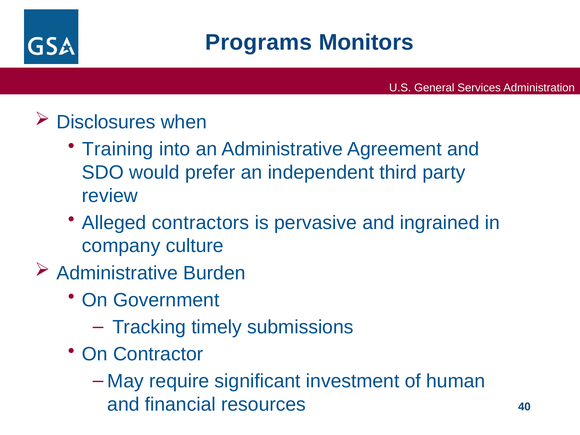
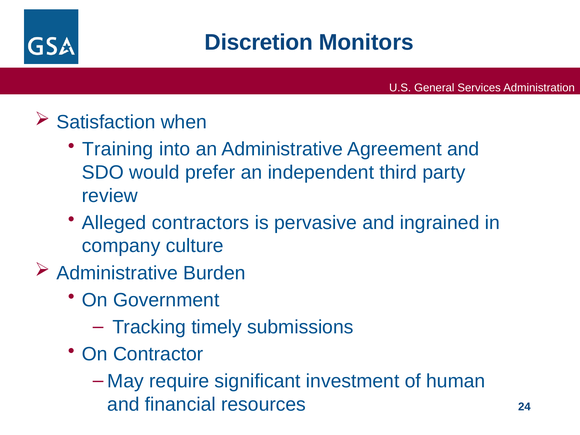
Programs: Programs -> Discretion (259, 42)
Disclosures: Disclosures -> Satisfaction (106, 122)
40: 40 -> 24 (524, 407)
